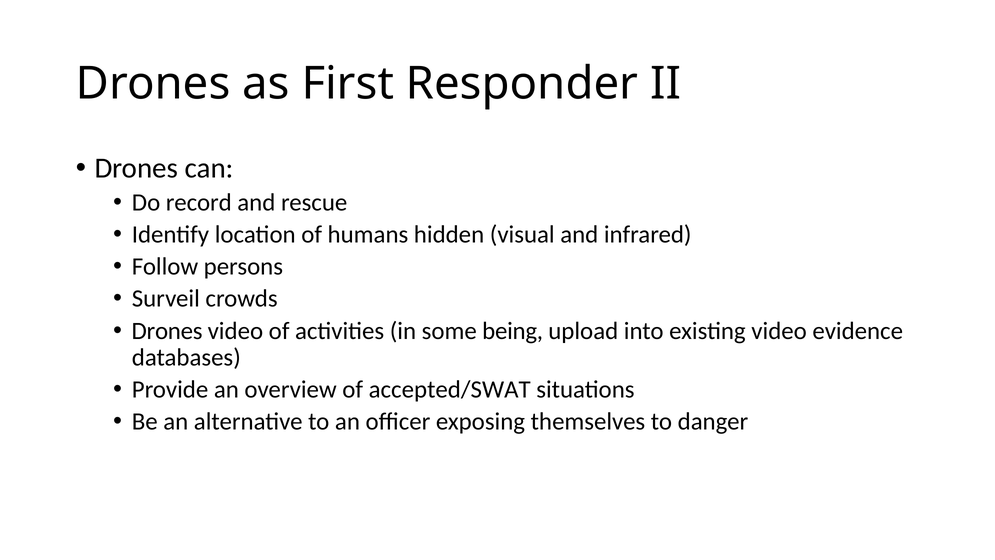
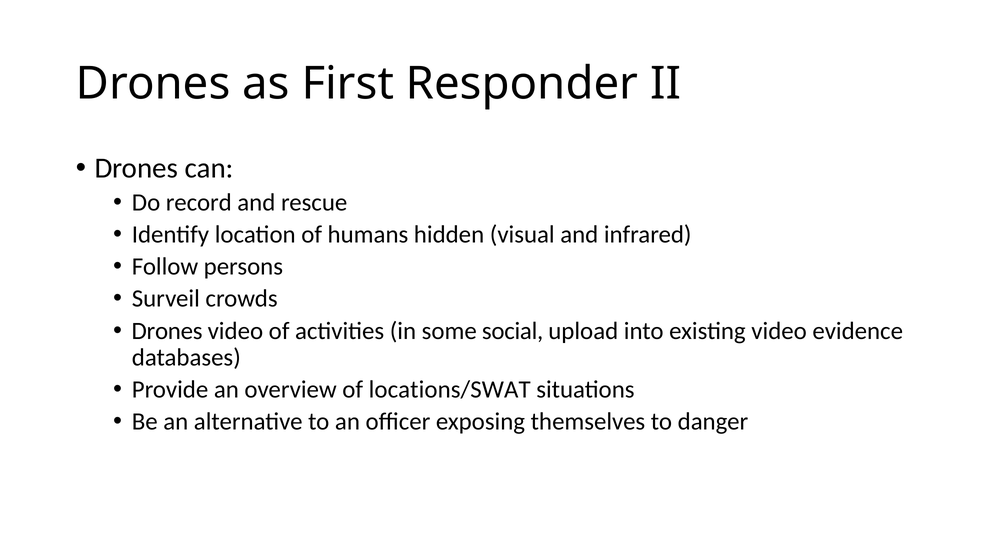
being: being -> social (513, 331)
accepted/SWAT: accepted/SWAT -> locations/SWAT (450, 390)
